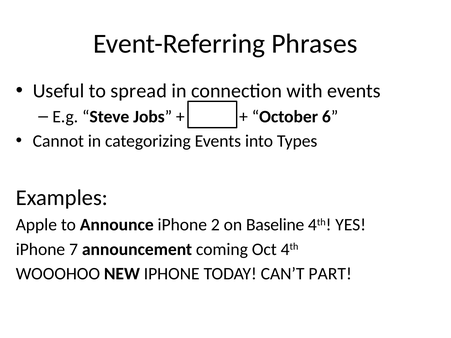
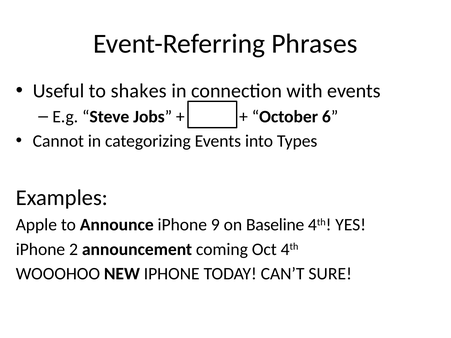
spread: spread -> shakes (139, 91)
2: 2 -> 9 (215, 225)
7: 7 -> 2 (74, 249)
PART: PART -> SURE (330, 274)
